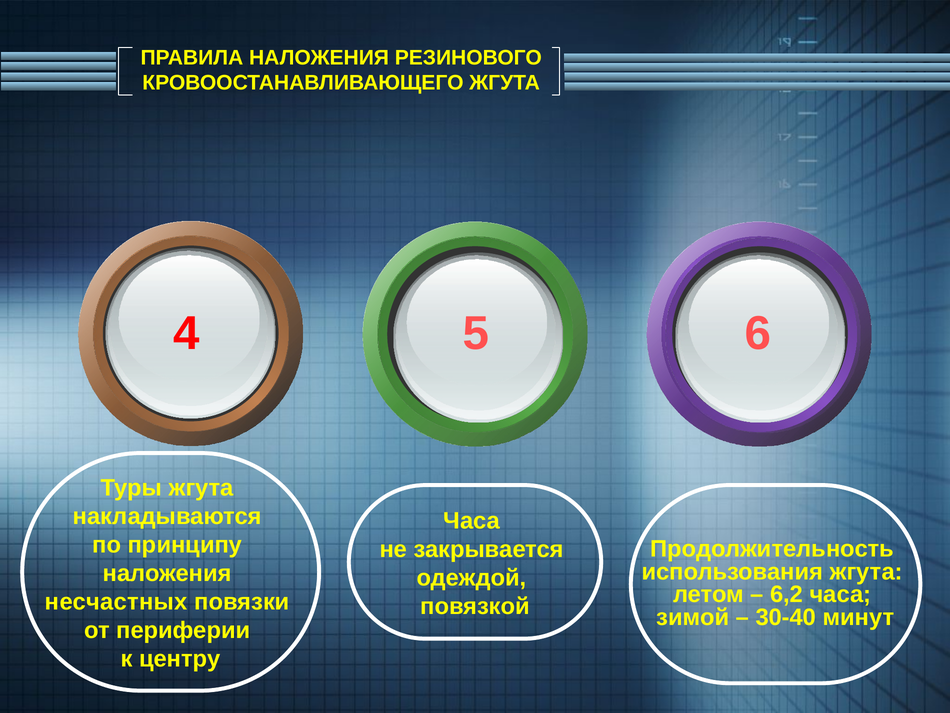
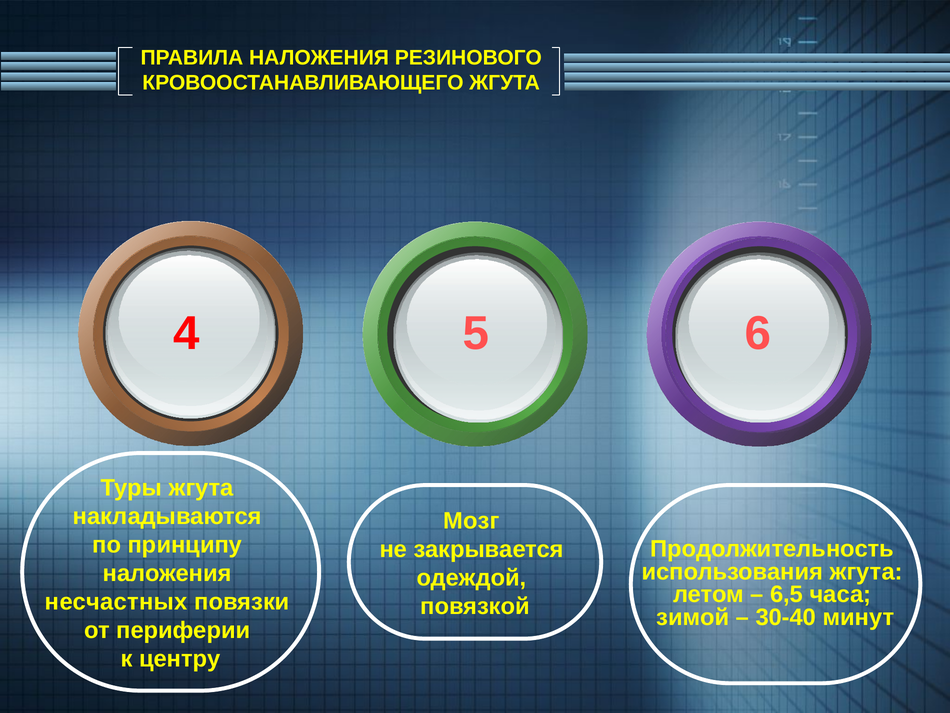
Часа: Часа -> Мозг (472, 520)
6,2: 6,2 -> 6,5 (787, 594)
